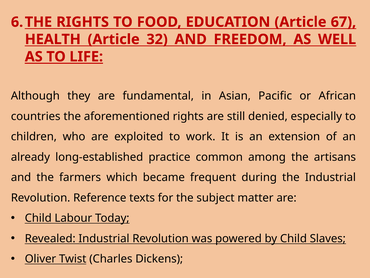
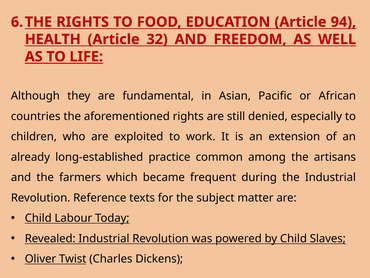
67: 67 -> 94 (343, 22)
